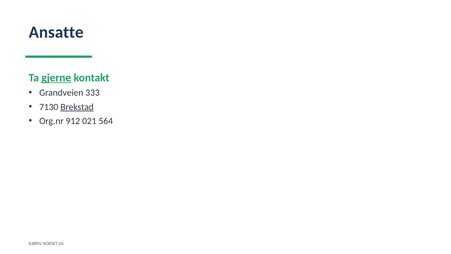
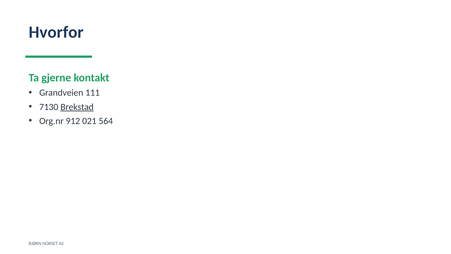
Ansatte: Ansatte -> Hvorfor (56, 32)
gjerne underline: present -> none (56, 78)
333: 333 -> 111 (93, 93)
